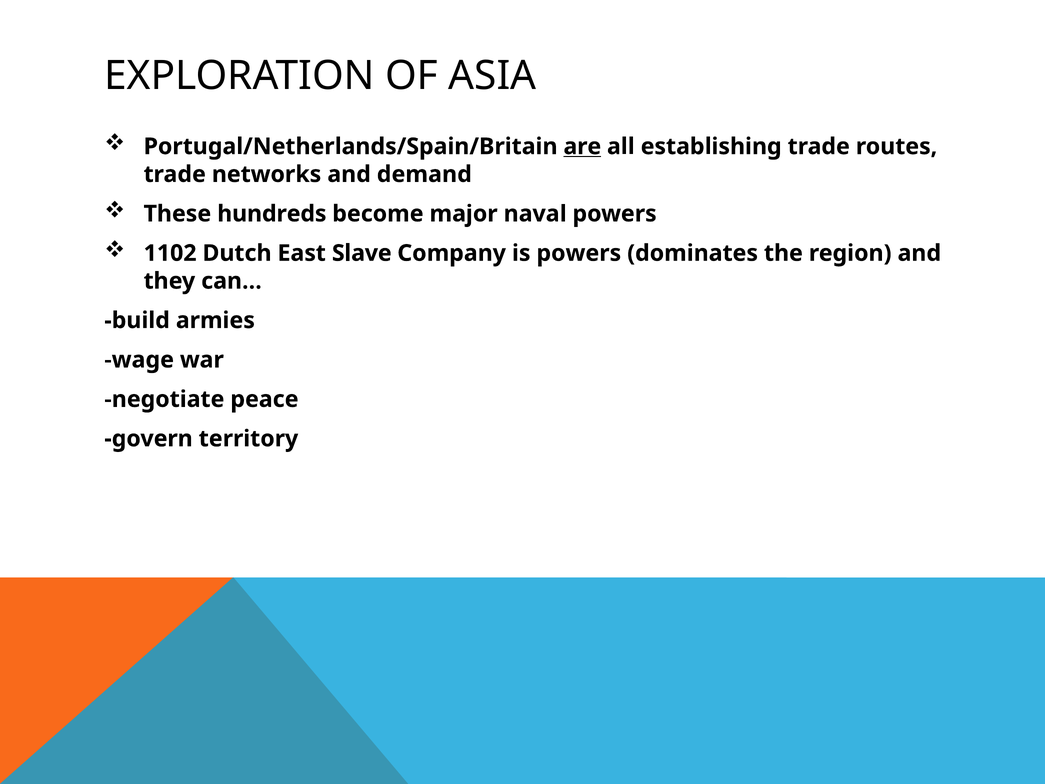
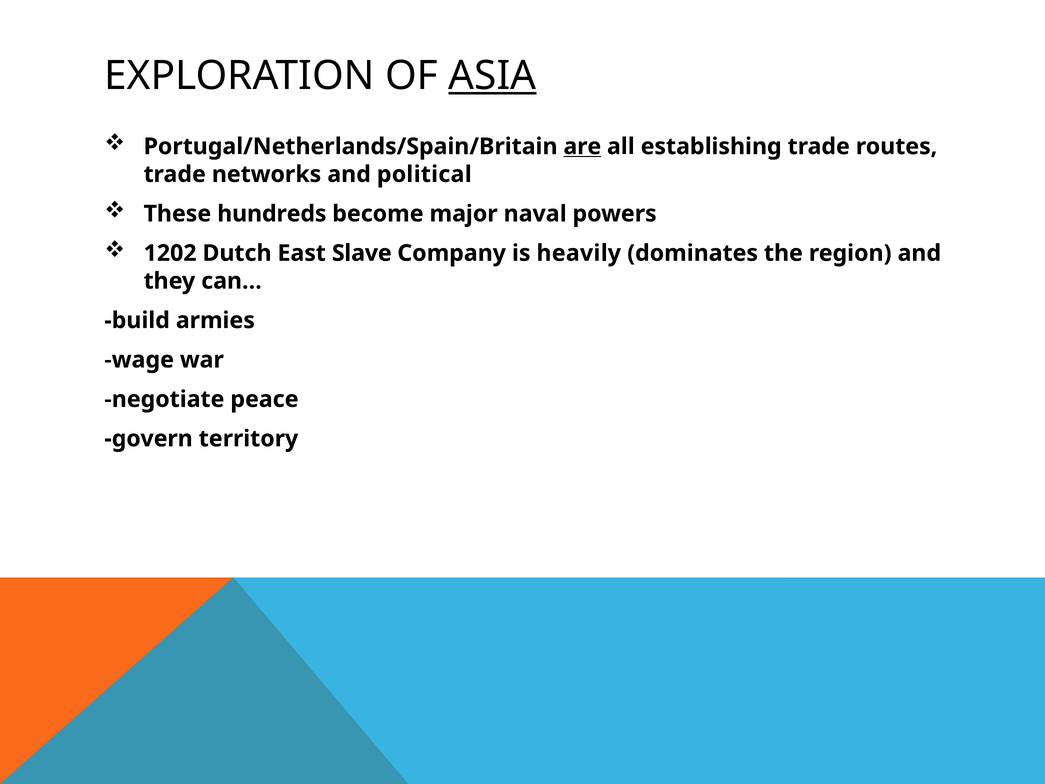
ASIA underline: none -> present (492, 76)
demand: demand -> political (424, 174)
1102: 1102 -> 1202 (170, 253)
is powers: powers -> heavily (579, 253)
